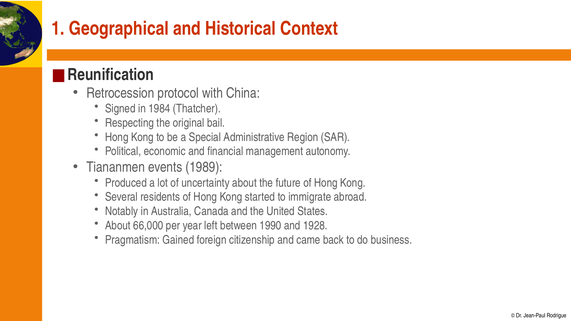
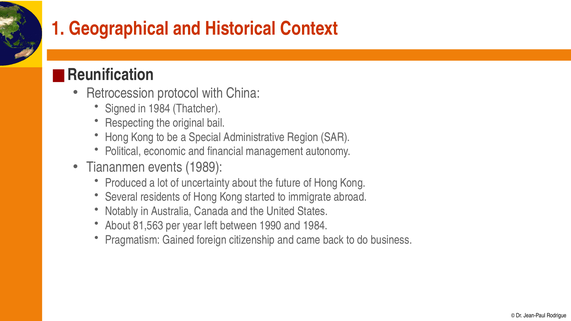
66,000: 66,000 -> 81,563 (148, 226)
and 1928: 1928 -> 1984 (315, 226)
